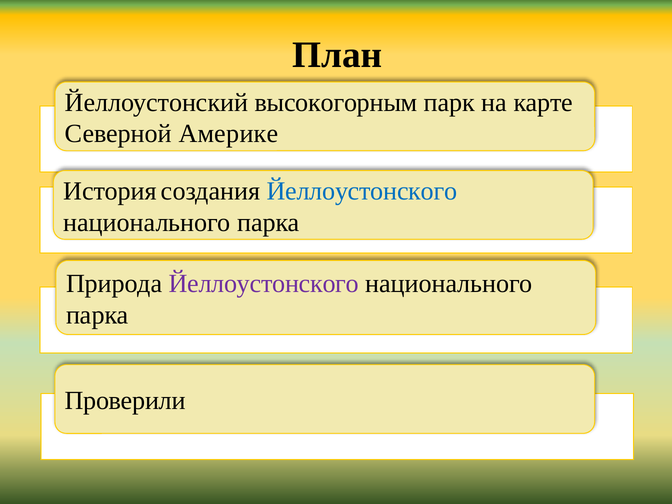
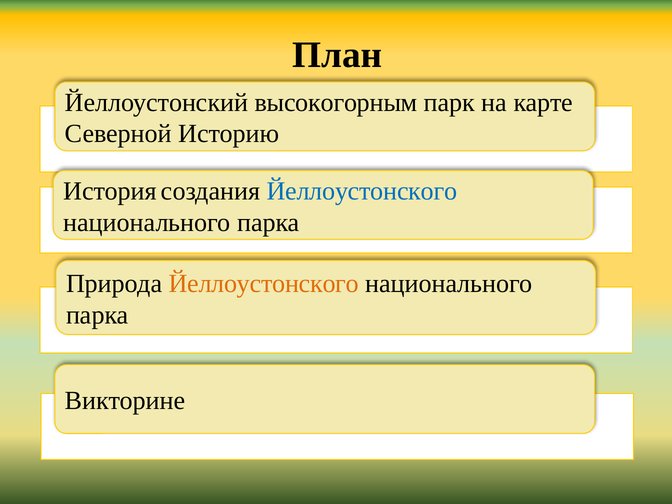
Америке: Америке -> Историю (229, 134)
Йеллоустонского colour: purple -> orange (264, 284)
Проверили: Проверили -> Викторине (125, 401)
